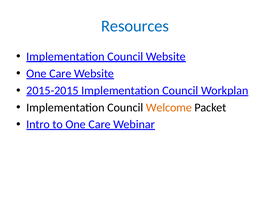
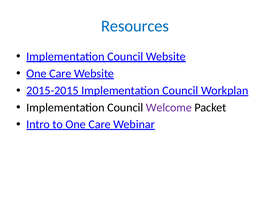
Welcome colour: orange -> purple (169, 108)
